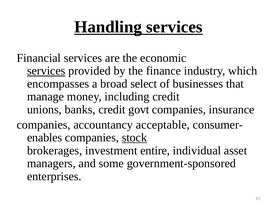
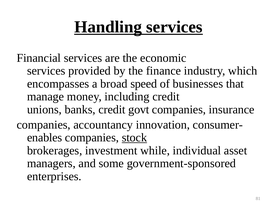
services underline: present -> none (46, 71)
select: select -> speed (144, 84)
acceptable: acceptable -> innovation (163, 125)
entire: entire -> while (155, 150)
